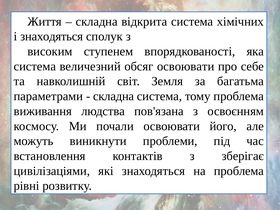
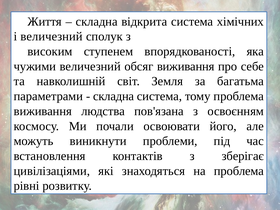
і знаходяться: знаходяться -> величезний (52, 36)
система: система -> чужими (35, 66)
обсяг освоювати: освоювати -> виживання (186, 66)
